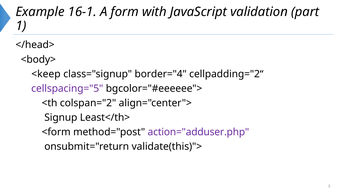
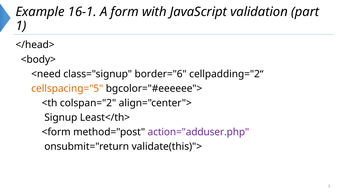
<keep: <keep -> <need (46, 74)
border="4: border="4 -> border="6 (161, 74)
cellspacing="5 colour: purple -> orange (67, 88)
